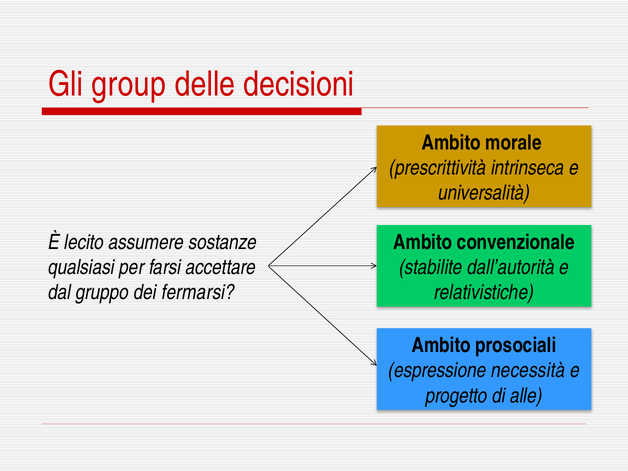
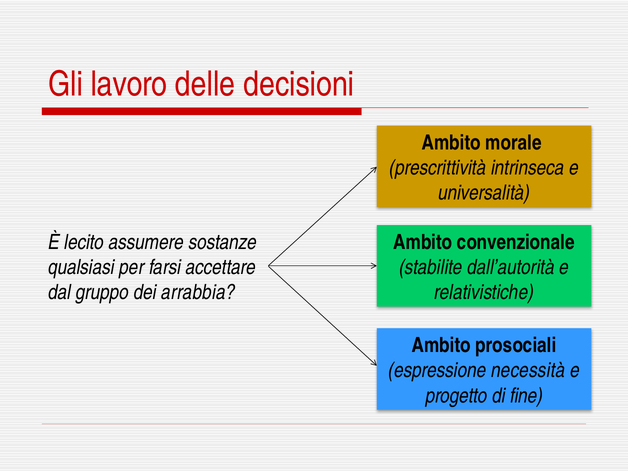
group: group -> lavoro (129, 84)
fermarsi: fermarsi -> arrabbia (198, 292)
alle: alle -> fine (526, 396)
